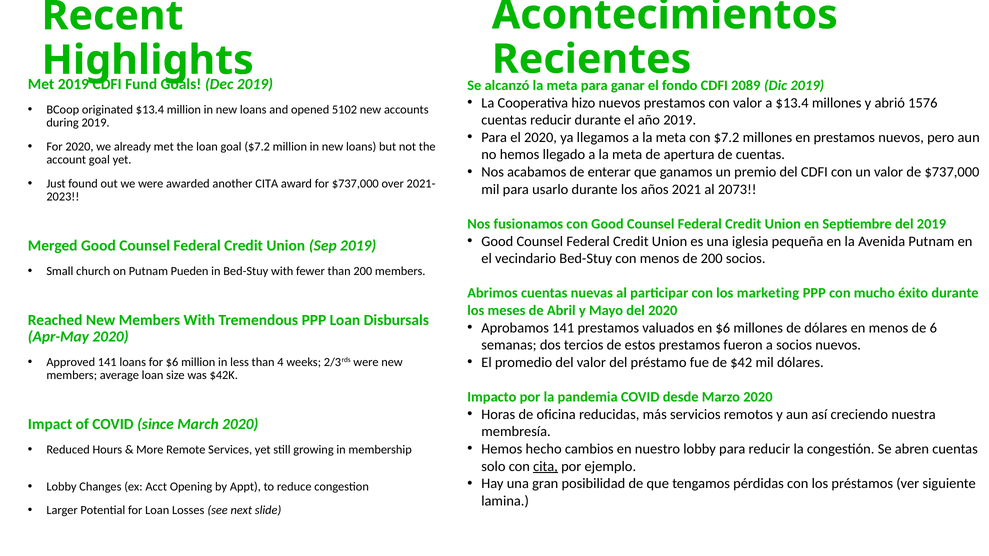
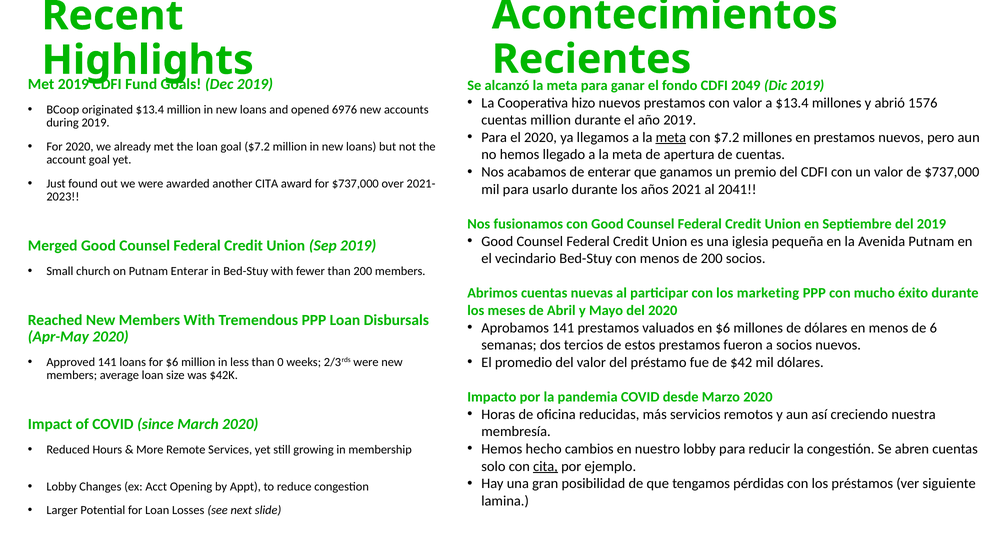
2089: 2089 -> 2049 (746, 86)
5102: 5102 -> 6976 (345, 110)
cuentas reducir: reducir -> million (551, 120)
meta underline: none -> present (671, 137)
2073: 2073 -> 2041 (737, 189)
Putnam Pueden: Pueden -> Enterar (190, 271)
4: 4 -> 0 (280, 362)
